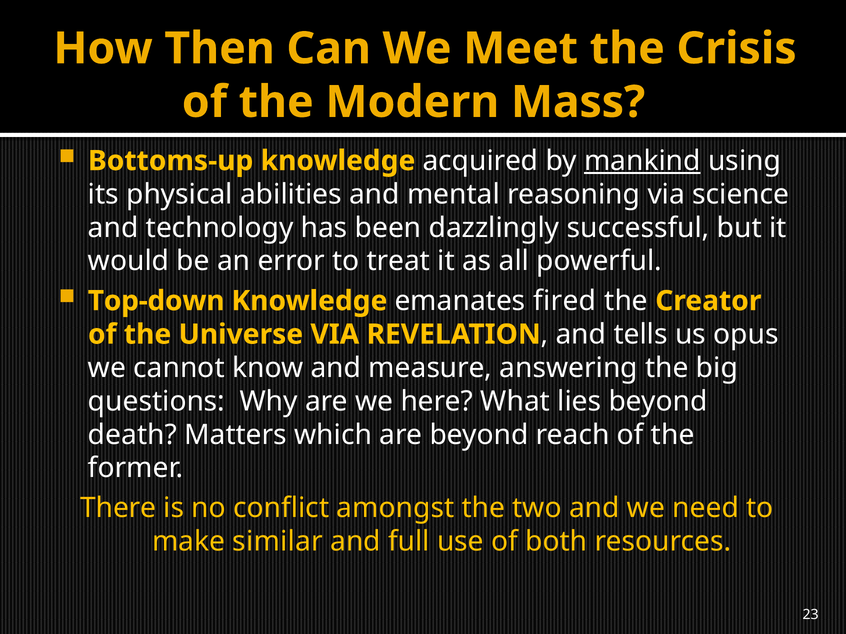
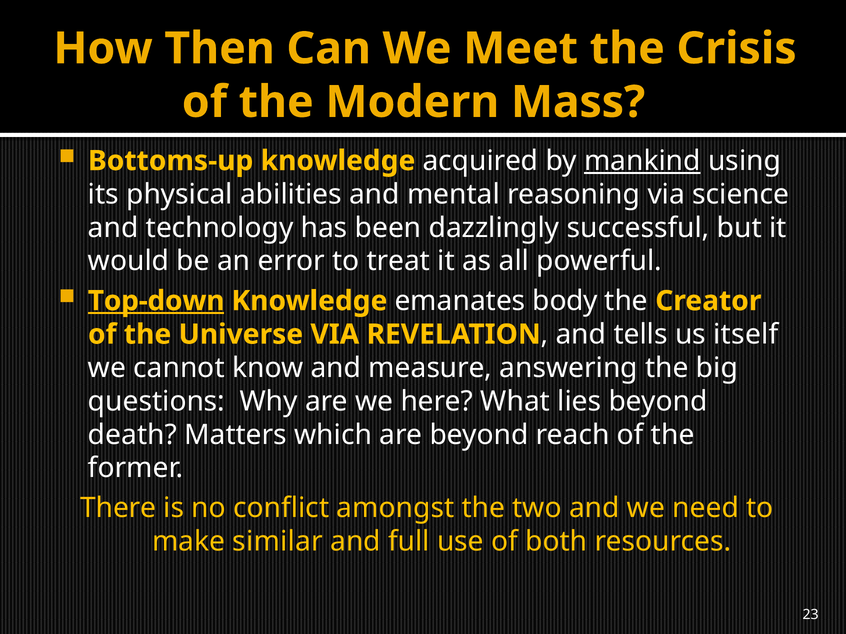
Top-down underline: none -> present (156, 301)
fired: fired -> body (565, 301)
opus: opus -> itself (746, 335)
